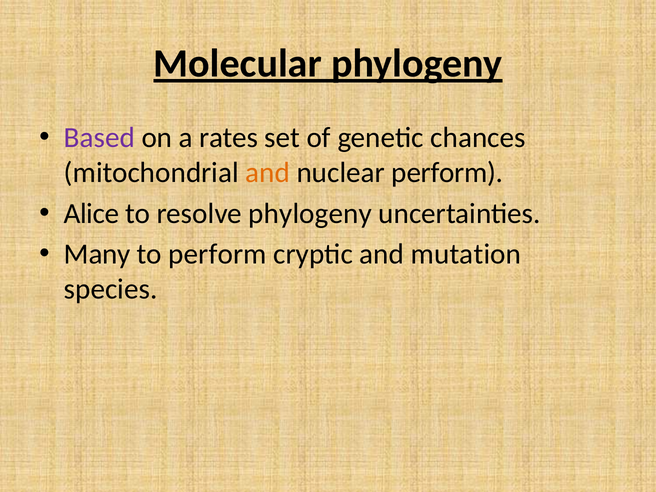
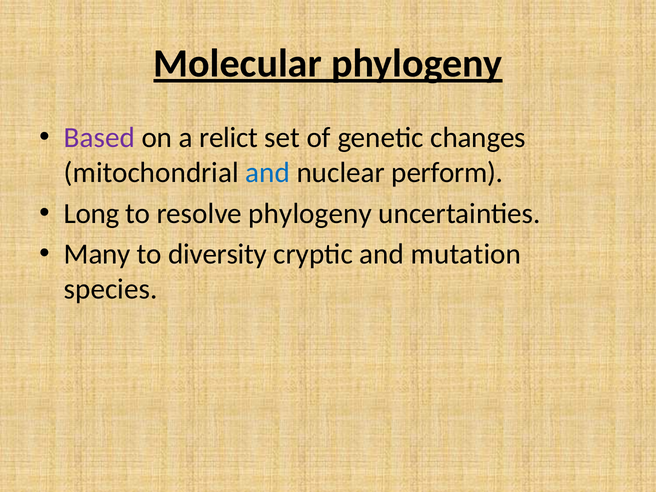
rates: rates -> relict (229, 138)
chances: chances -> changes (478, 138)
and colour: orange -> blue (268, 173)
Alice: Alice -> Long (91, 213)
to perform: perform -> diversity (218, 254)
